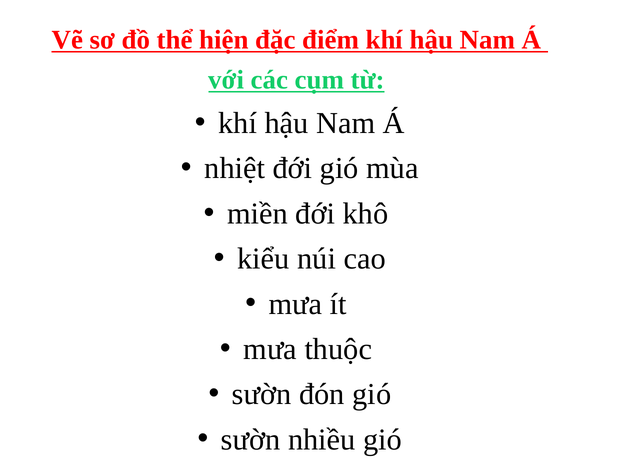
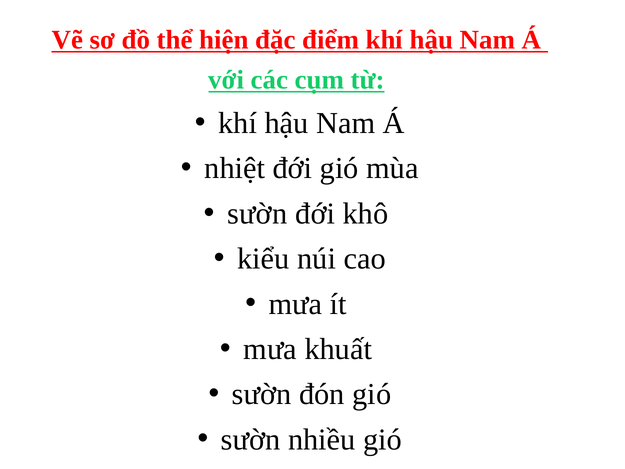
miền: miền -> sườn (257, 214)
thuộc: thuộc -> khuất (338, 349)
